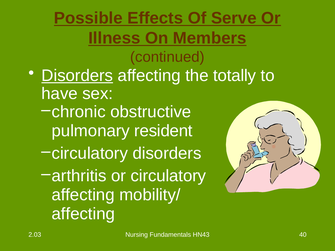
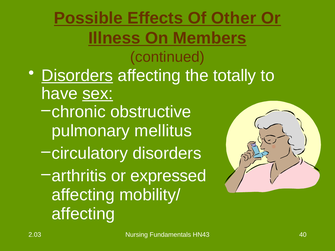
Serve: Serve -> Other (234, 18)
sex underline: none -> present (98, 94)
resident: resident -> mellitus (163, 131)
or circulatory: circulatory -> expressed (168, 176)
